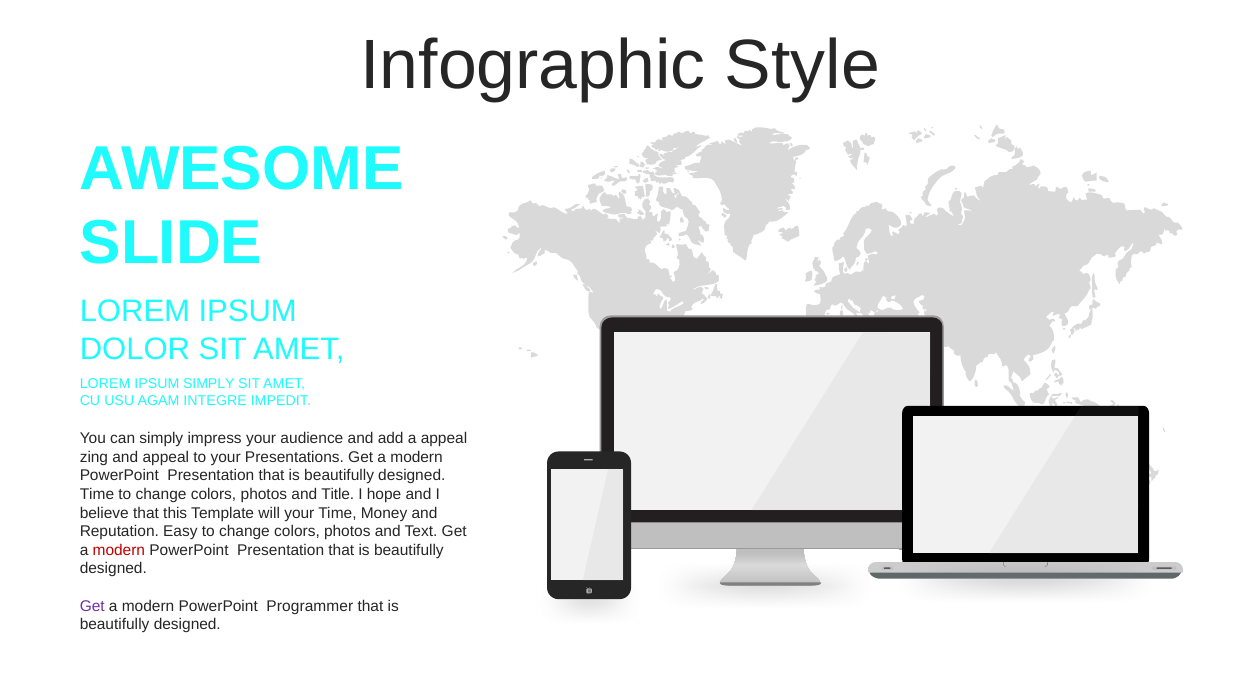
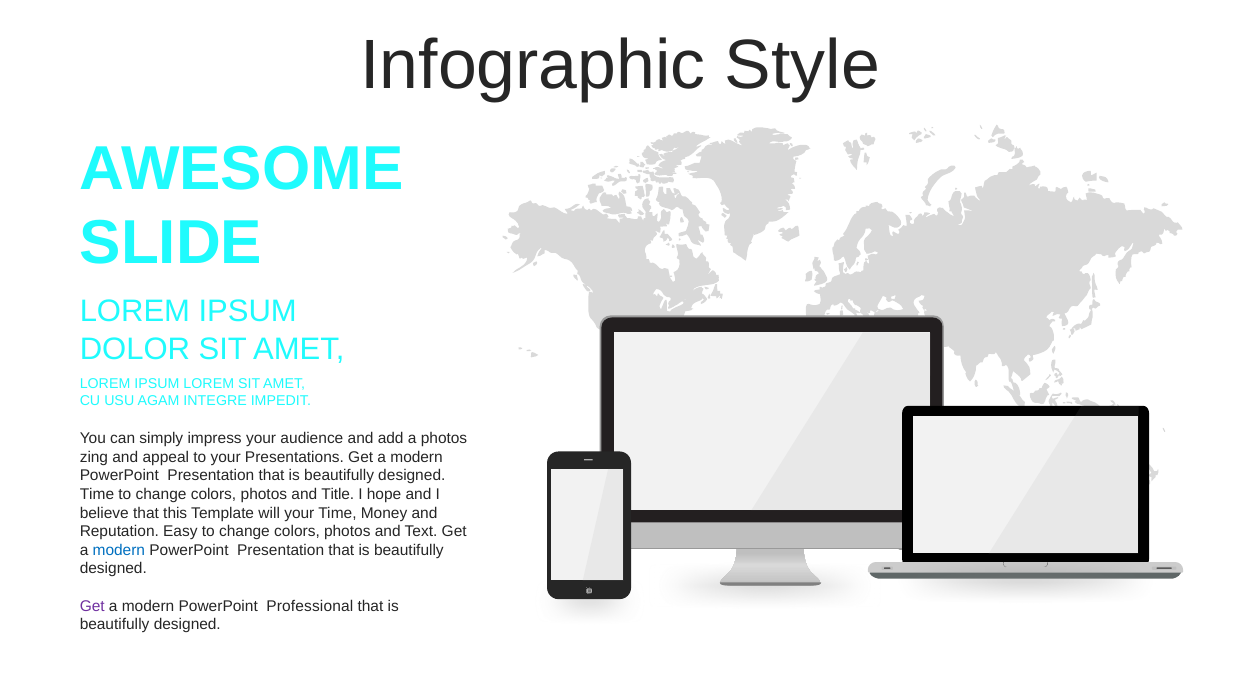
IPSUM SIMPLY: SIMPLY -> LOREM (209, 384)
a appeal: appeal -> photos (444, 438)
modern colour: red -> blue (119, 550)
Programmer: Programmer -> Professional (310, 606)
